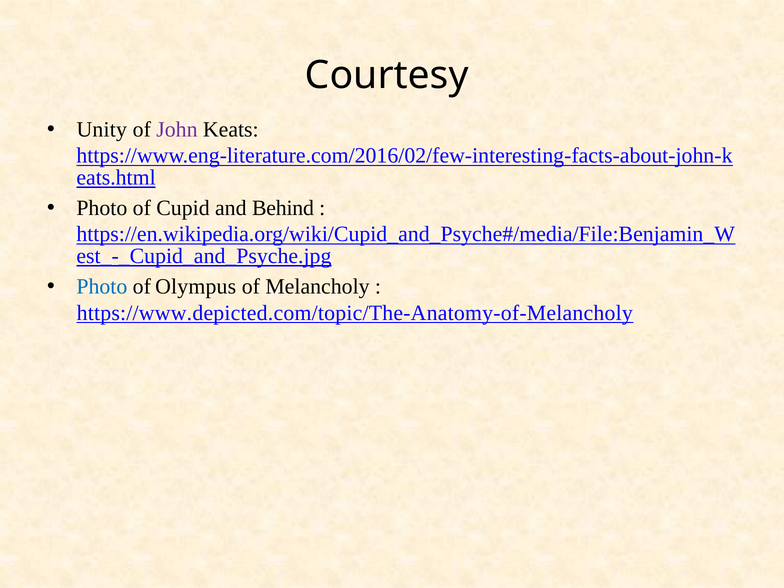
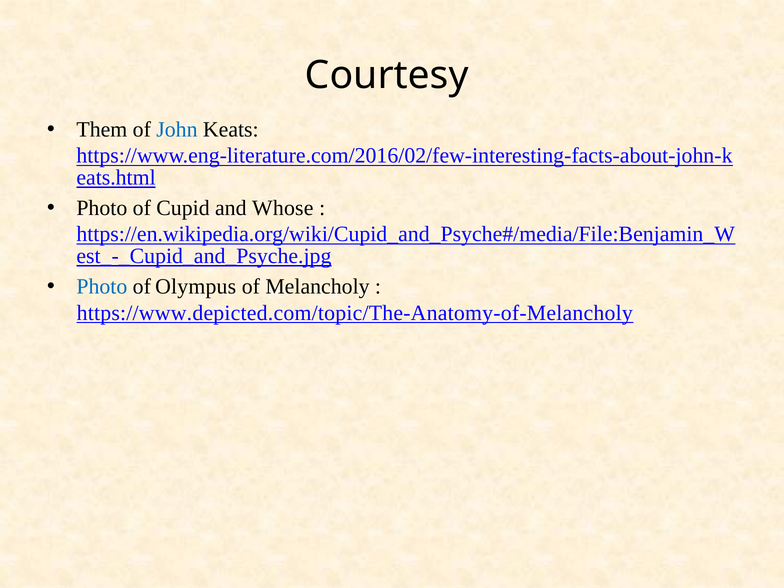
Unity: Unity -> Them (102, 130)
John colour: purple -> blue (177, 130)
Behind: Behind -> Whose (283, 208)
